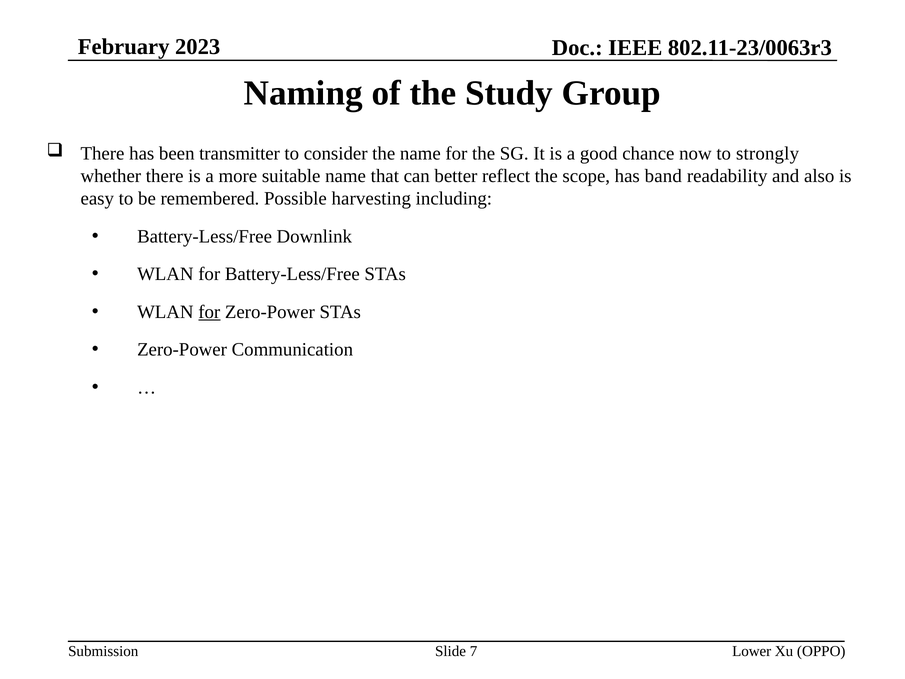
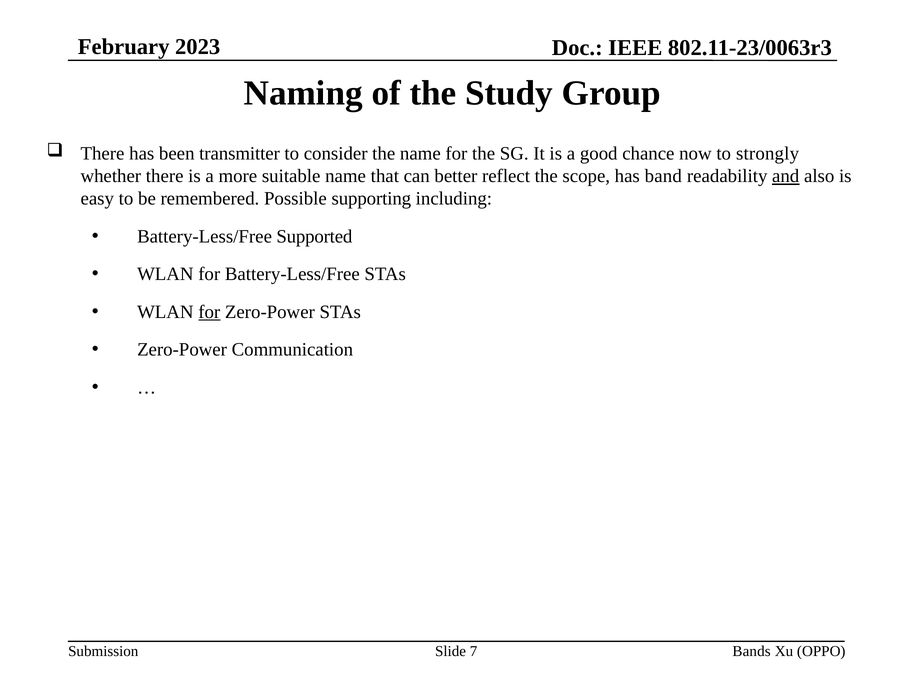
and underline: none -> present (786, 176)
harvesting: harvesting -> supporting (371, 199)
Downlink: Downlink -> Supported (314, 236)
Lower: Lower -> Bands (752, 651)
